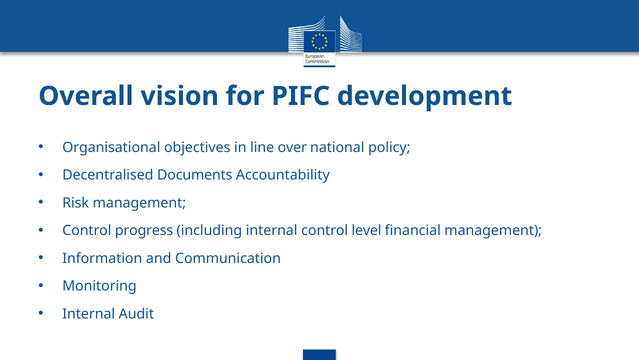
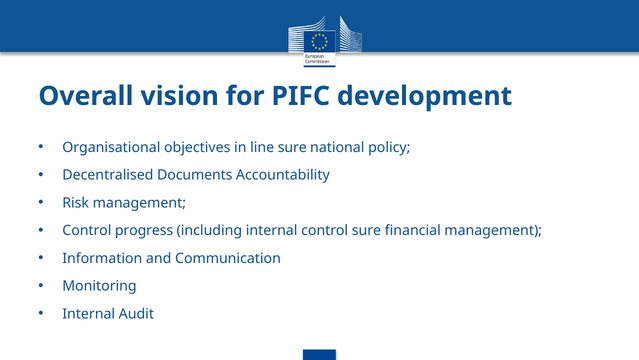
line over: over -> sure (292, 147)
control level: level -> sure (366, 230)
